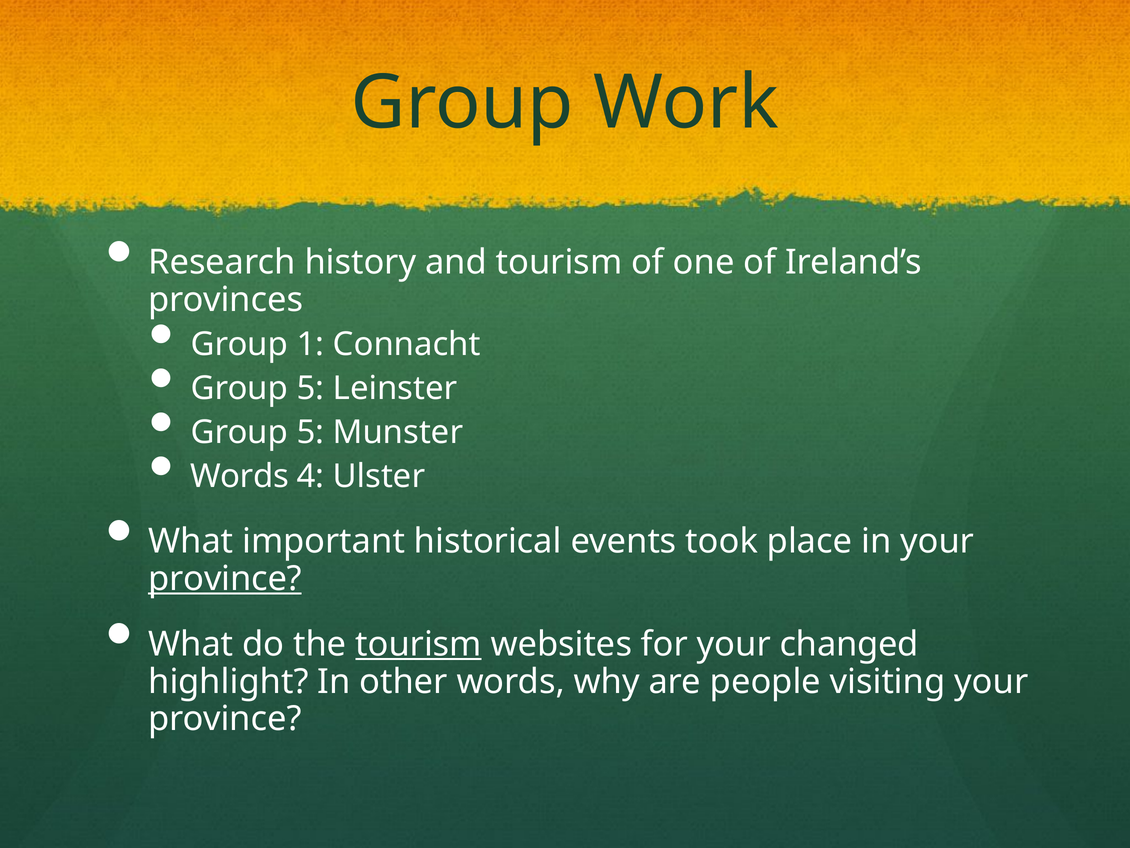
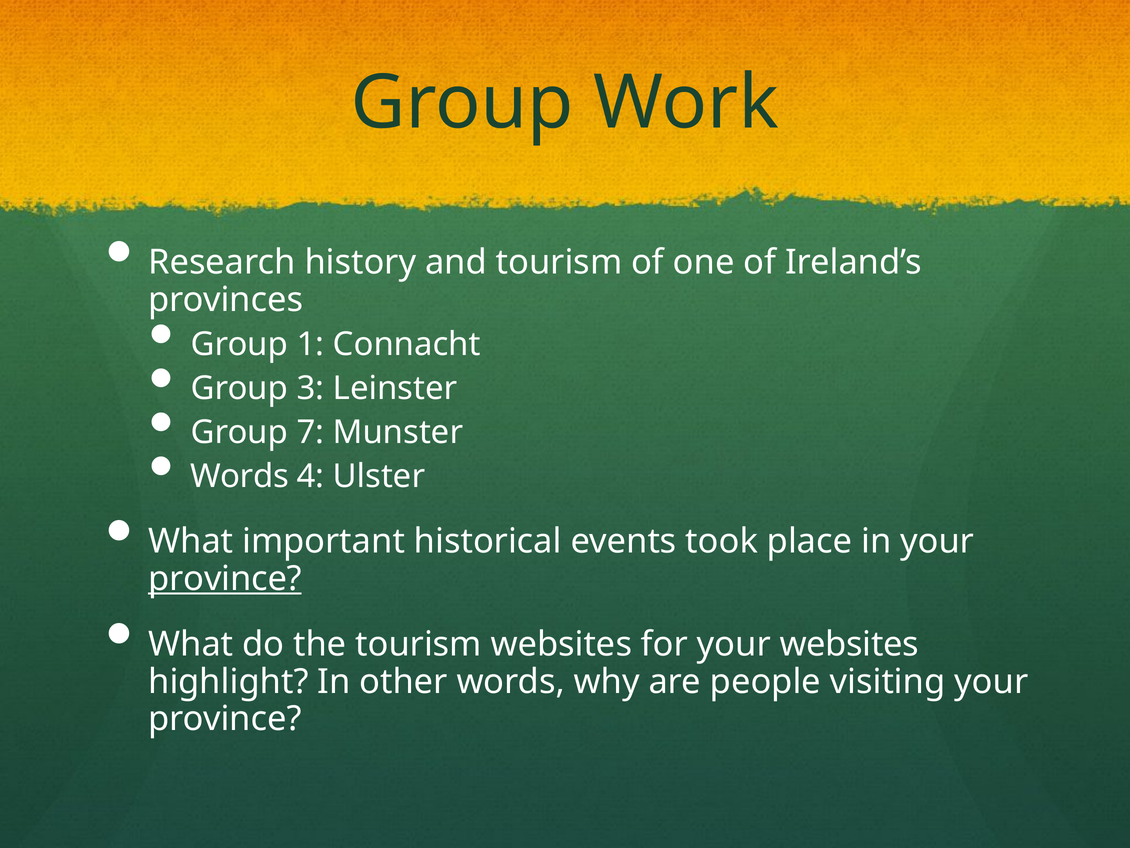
5: 5 -> 3 (310, 388)
5: 5 -> 7 (310, 432)
tourism underline: present -> none (418, 644)
your changed: changed -> websites (849, 644)
